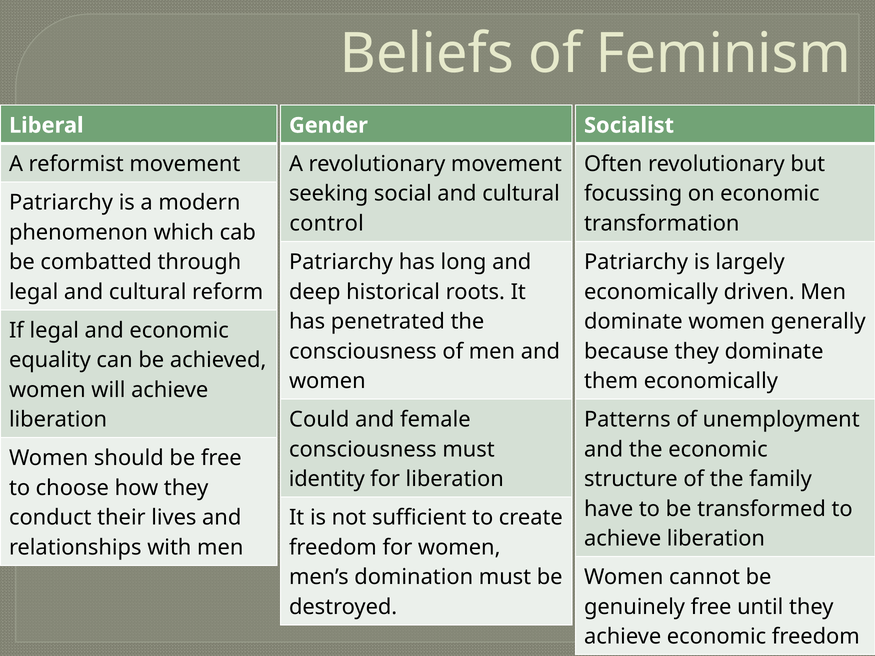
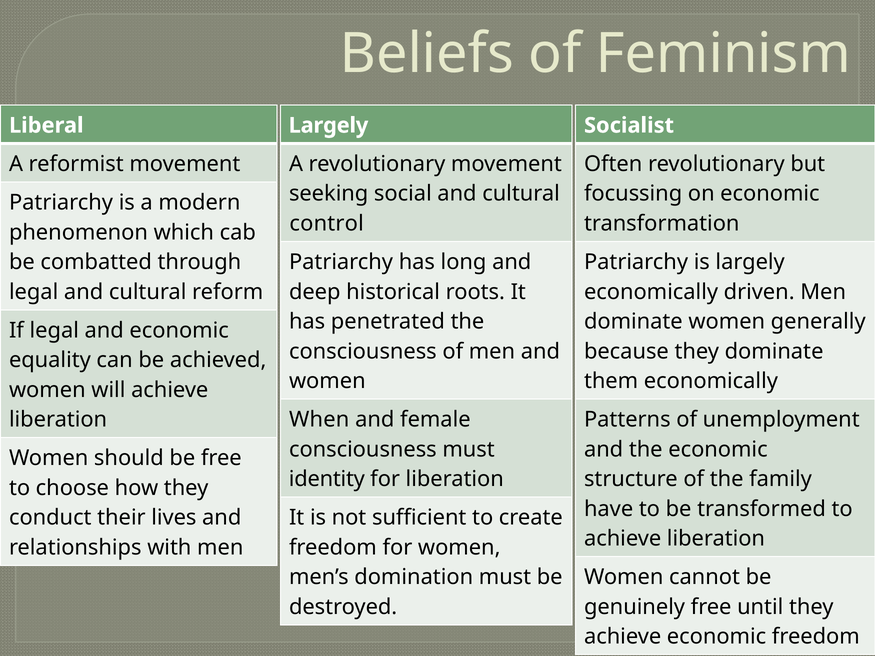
Gender: Gender -> Largely (328, 126)
Could: Could -> When (319, 420)
